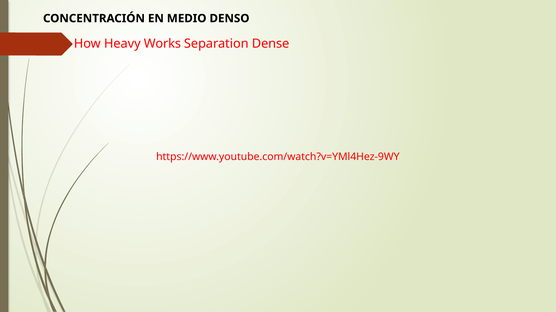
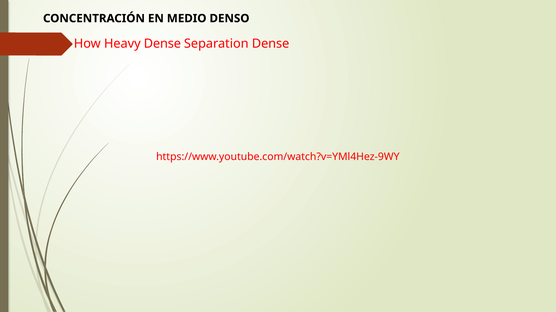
Heavy Works: Works -> Dense (162, 44)
